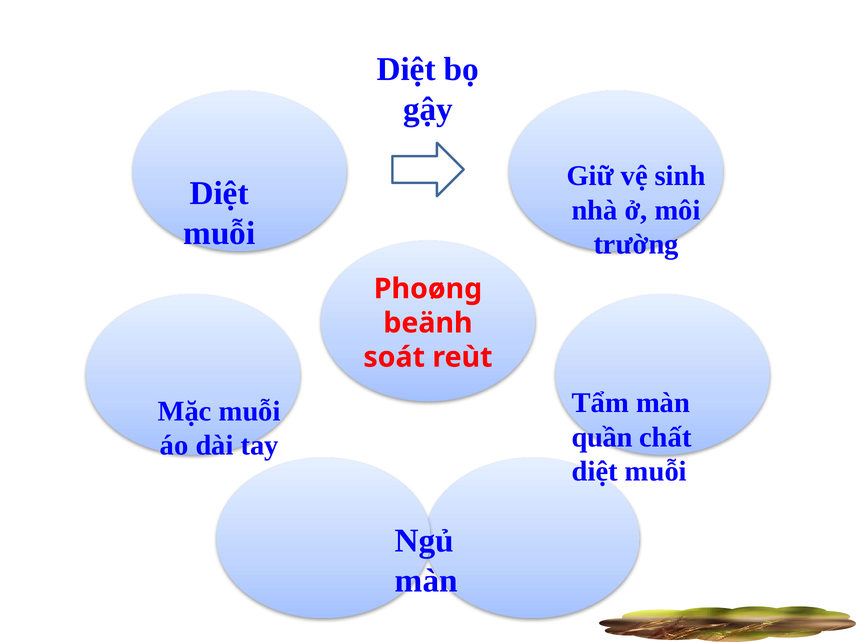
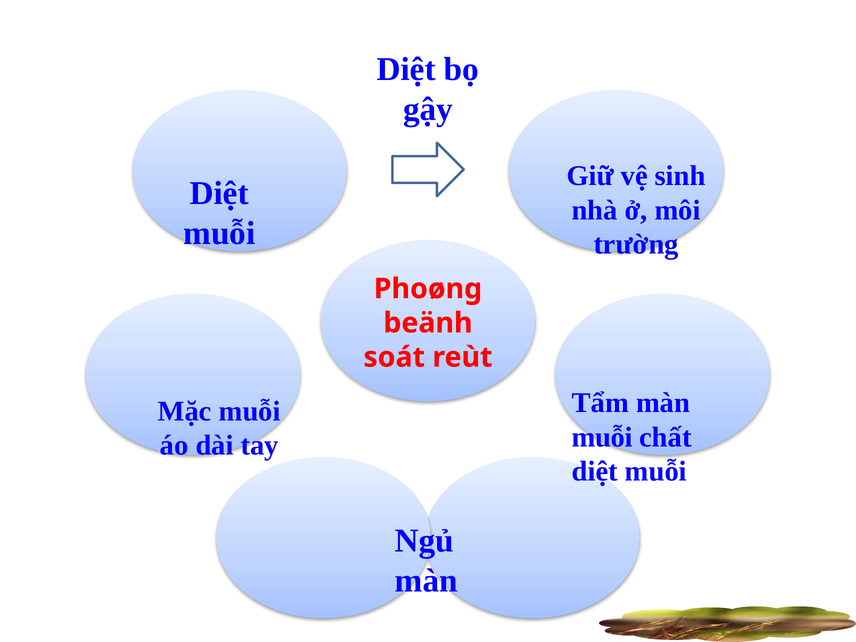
quần: quần -> muỗi (602, 437)
